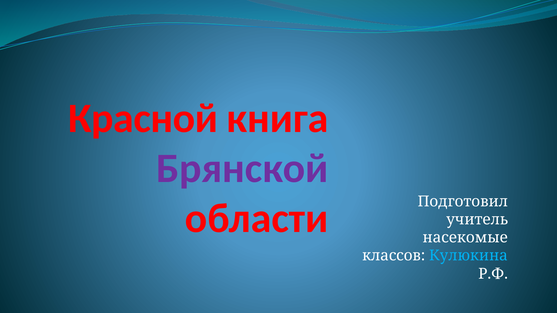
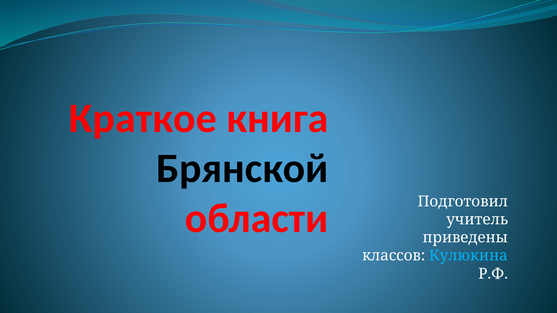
Красной: Красной -> Краткое (143, 119)
Брянской colour: purple -> black (242, 169)
насекомые: насекомые -> приведены (465, 238)
